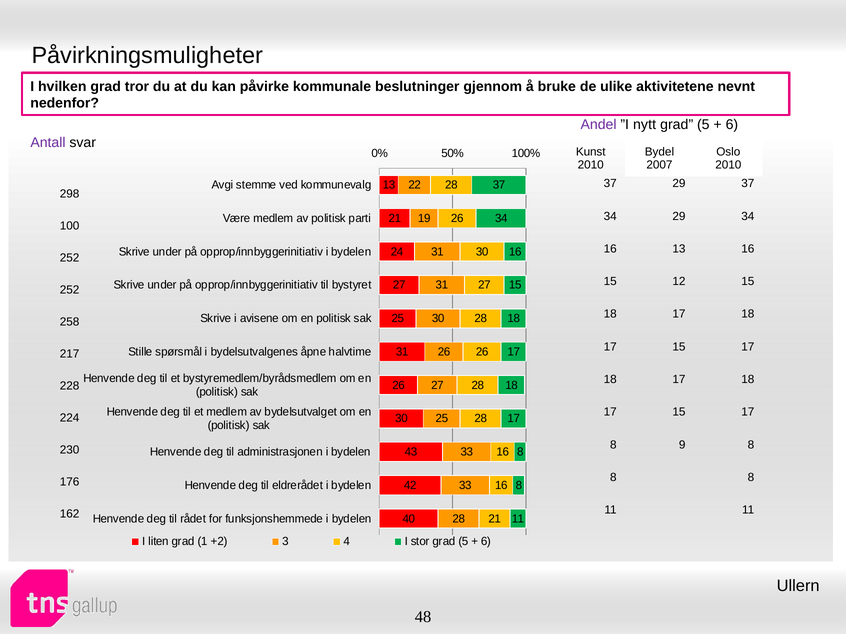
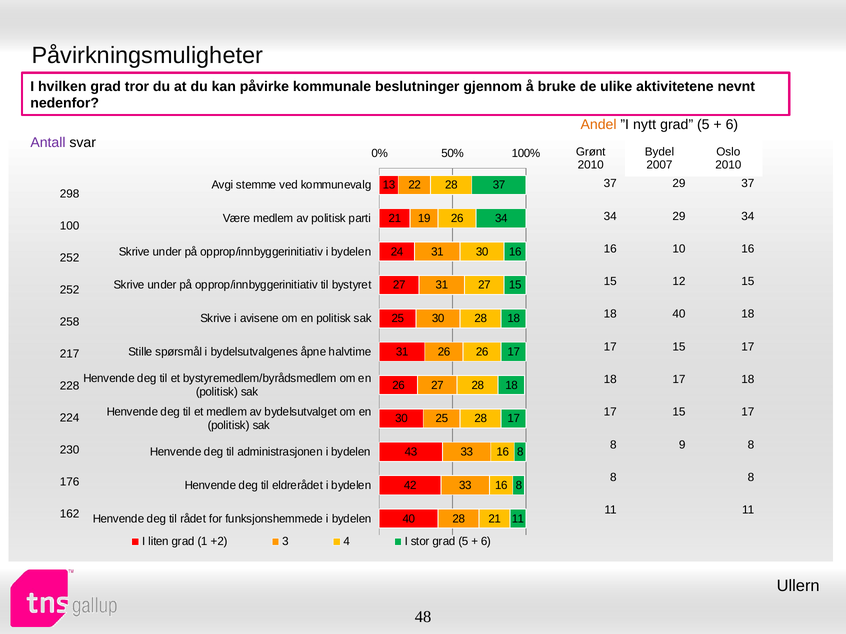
Andel colour: purple -> orange (599, 125)
Kunst: Kunst -> Grønt (591, 152)
16 13: 13 -> 10 (679, 249)
17: 17 -> 40 (679, 314)
